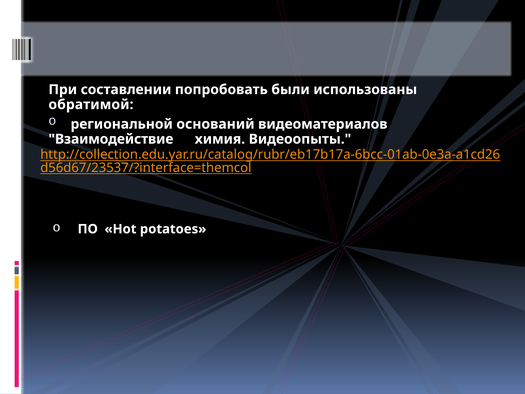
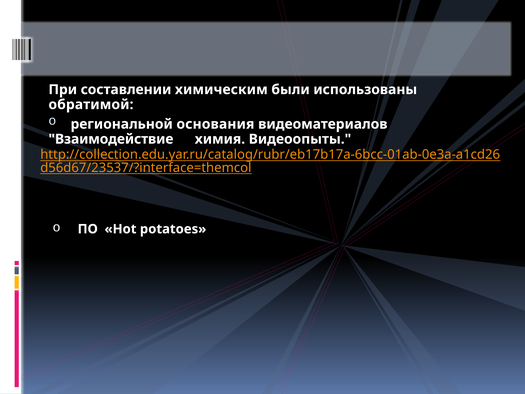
попробовать: попробовать -> химическим (221, 90)
оснований: оснований -> основания (215, 124)
